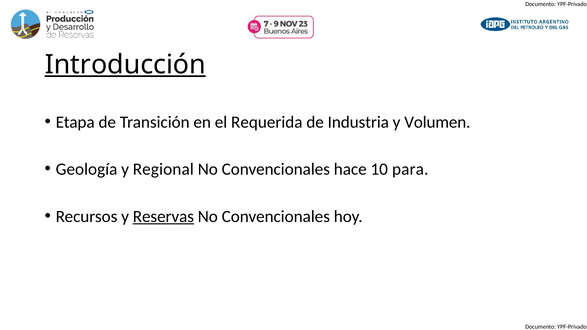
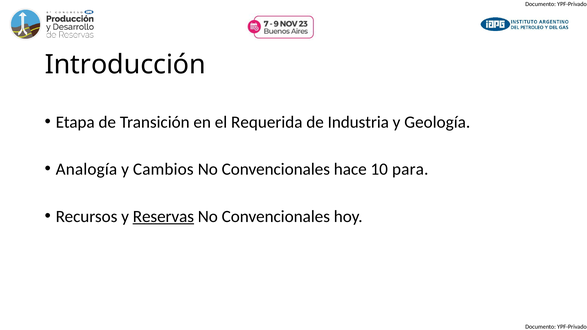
Introducción underline: present -> none (125, 65)
Volumen: Volumen -> Geología (437, 122)
Geología: Geología -> Analogía (86, 169)
Regional: Regional -> Cambios (163, 169)
